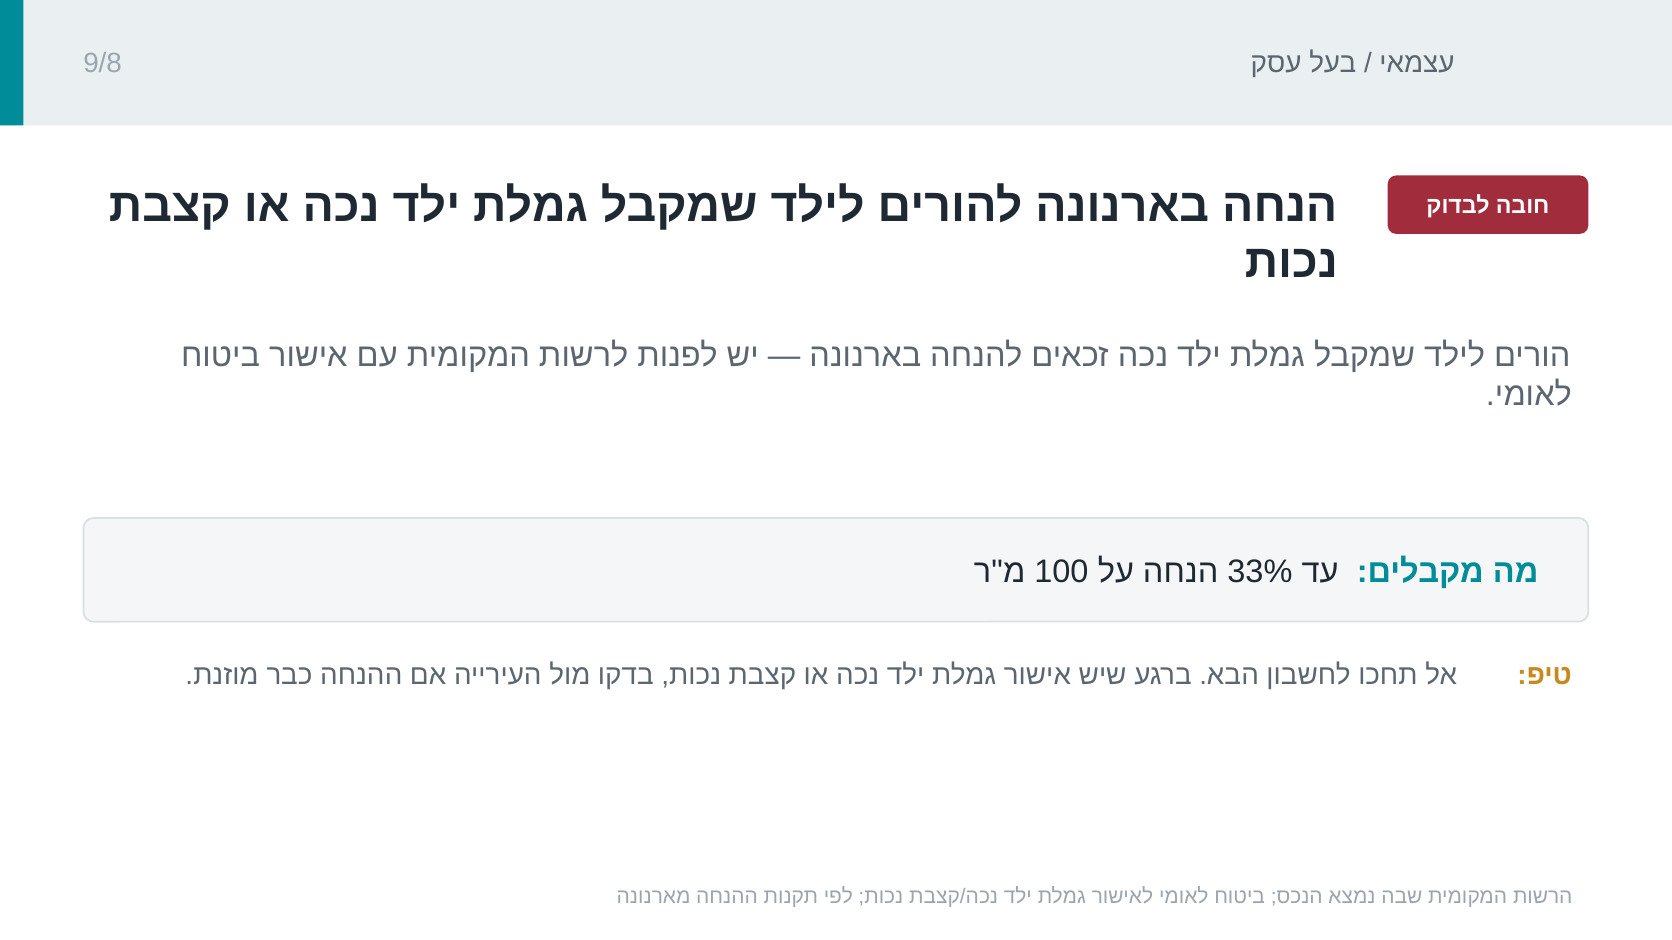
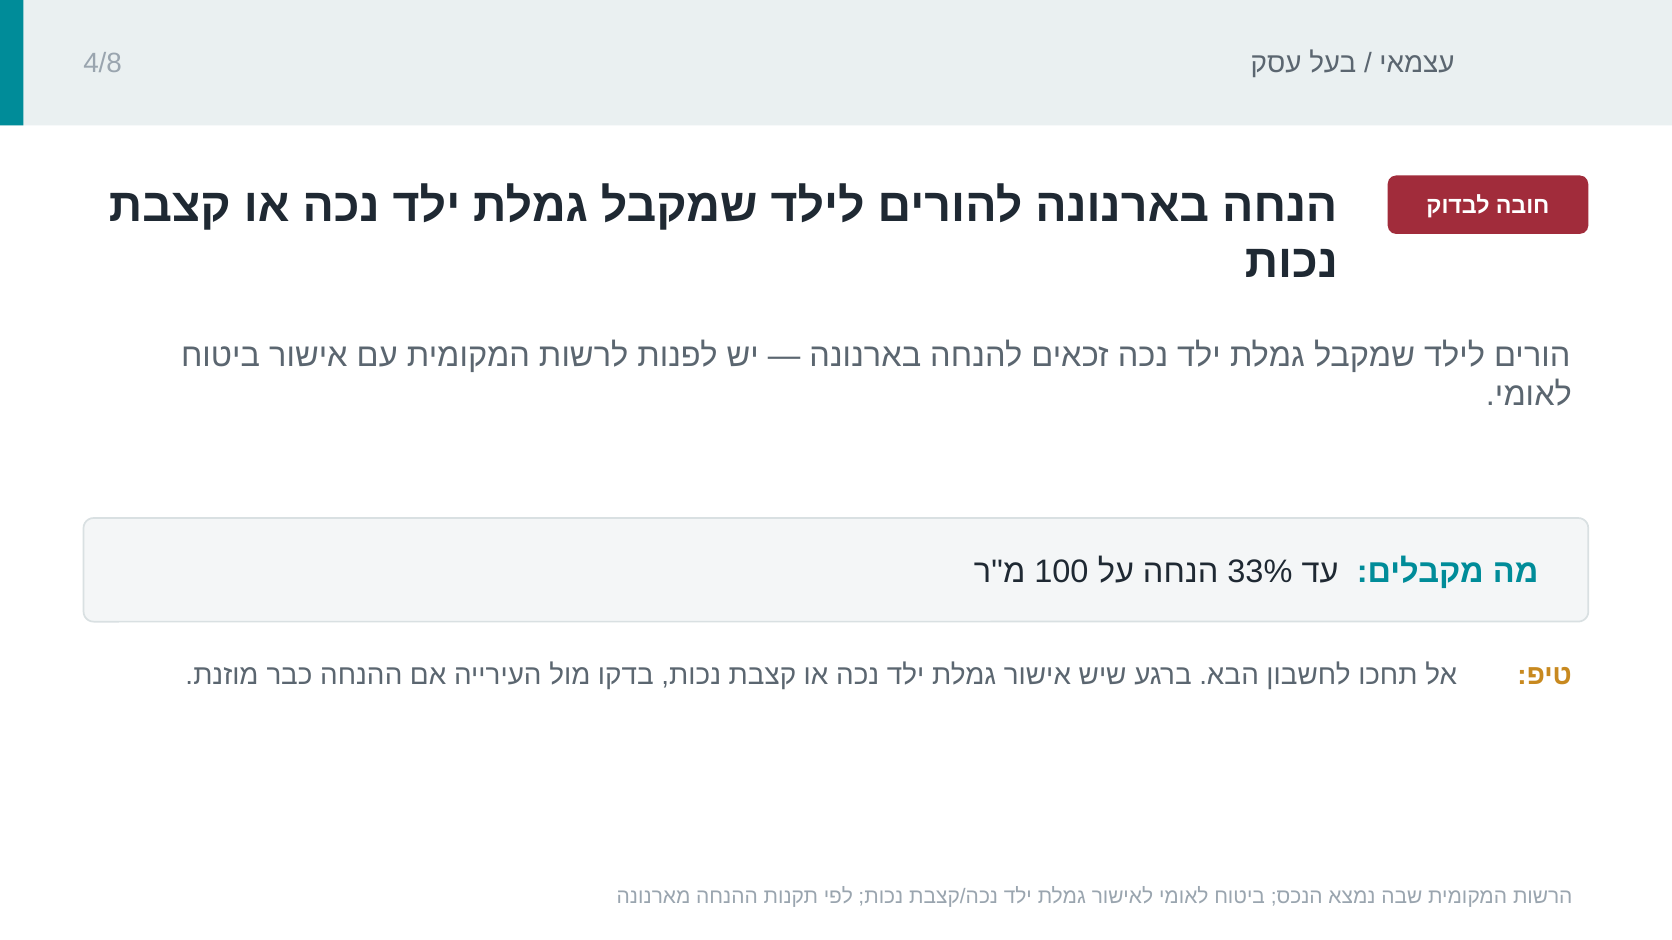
9/8: 9/8 -> 4/8 (103, 64)
